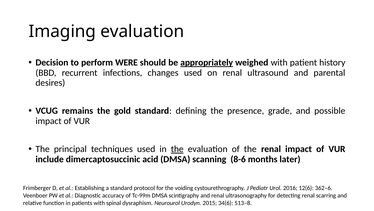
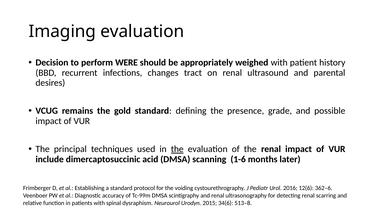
appropriately underline: present -> none (207, 62)
changes used: used -> tract (193, 72)
8-6: 8-6 -> 1-6 (238, 159)
